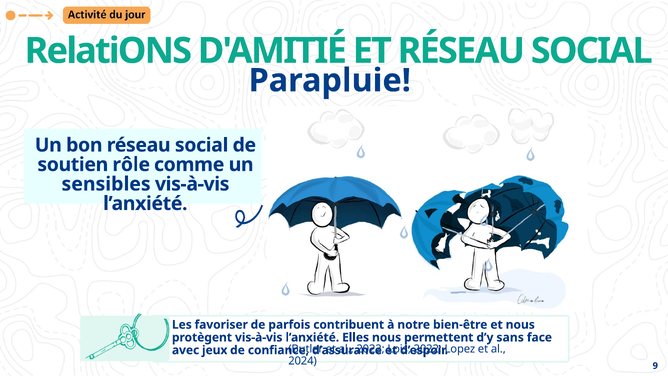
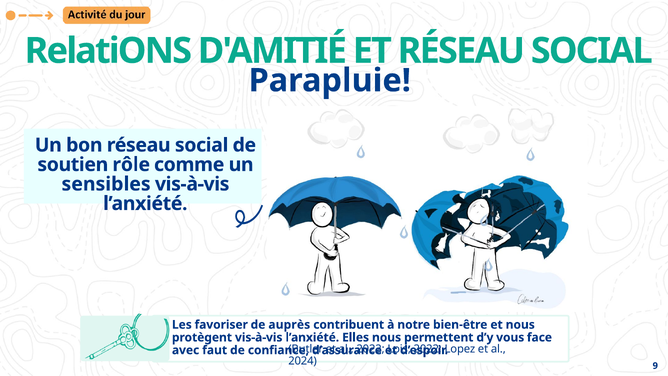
parfois: parfois -> auprès (289, 324)
sans: sans -> vous (510, 337)
jeux: jeux -> faut (215, 350)
